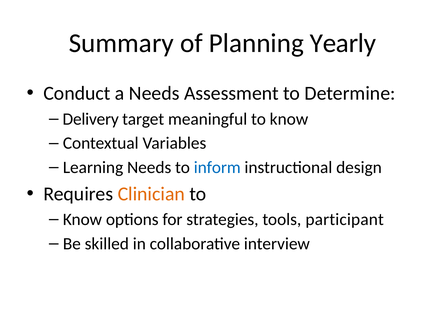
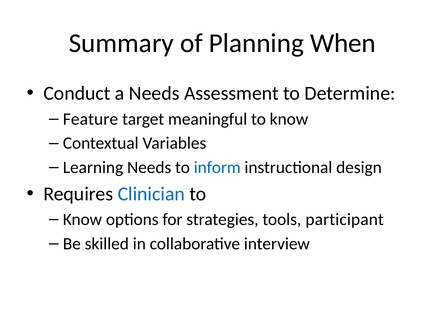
Yearly: Yearly -> When (343, 43)
Delivery: Delivery -> Feature (90, 119)
Clinician colour: orange -> blue (151, 194)
